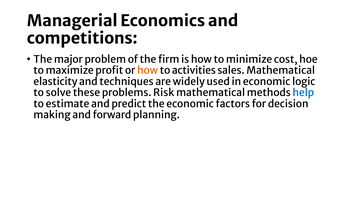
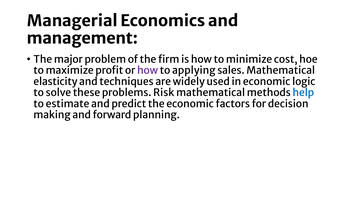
competitions: competitions -> management (82, 38)
how colour: orange -> purple (148, 71)
activities: activities -> applying (194, 71)
